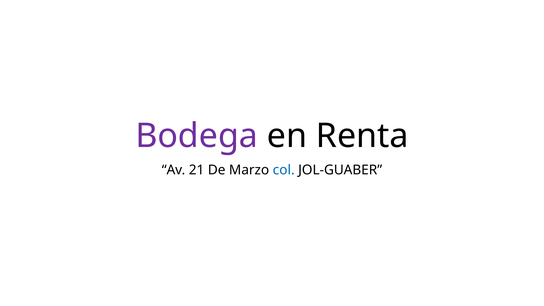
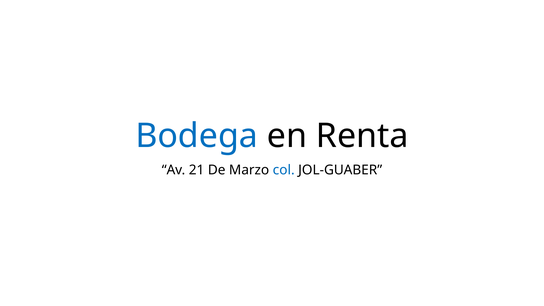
Bodega colour: purple -> blue (197, 136)
